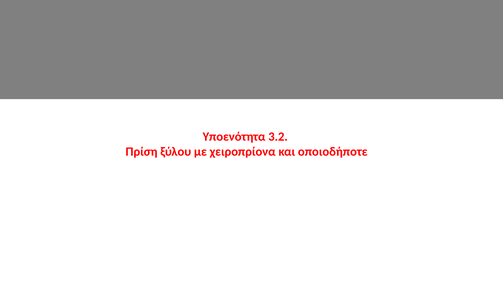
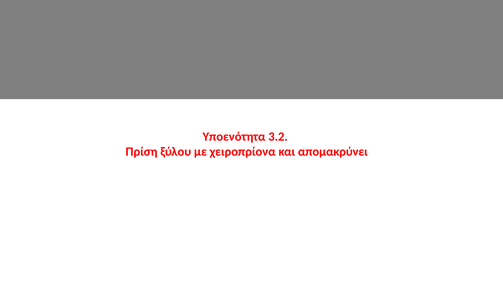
οποιοδήποτε: οποιοδήποτε -> απομακρύνει (333, 152)
